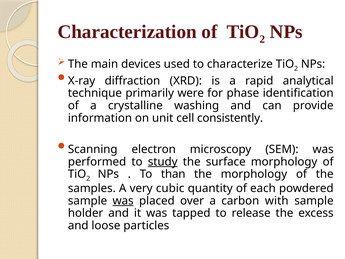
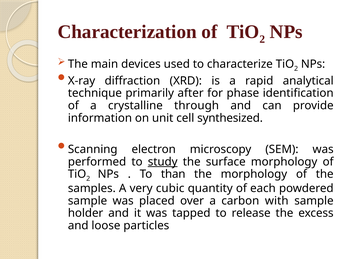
were: were -> after (191, 93)
washing: washing -> through (197, 106)
consistently: consistently -> synthesized (230, 118)
was underline: present -> none (123, 201)
